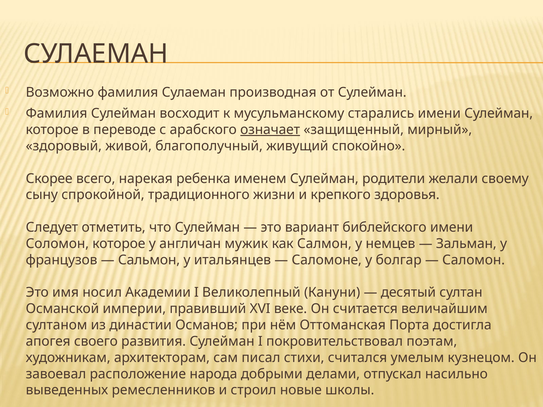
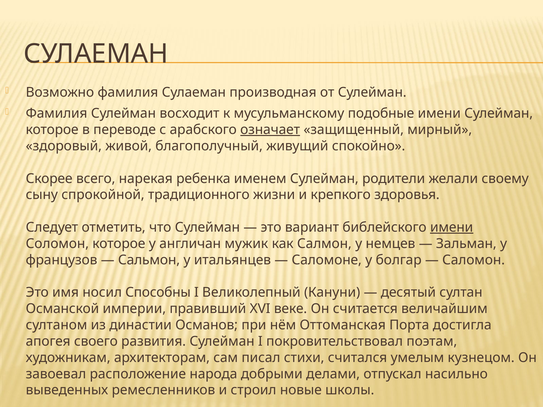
старались: старались -> подобные (381, 113)
имени underline: none -> present (452, 228)
Академии: Академии -> Способны (158, 293)
